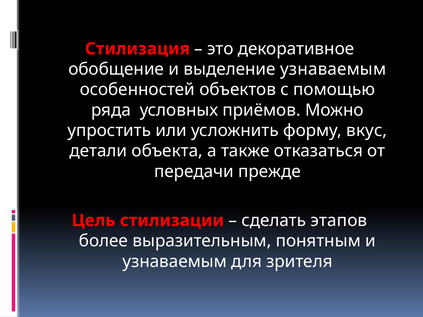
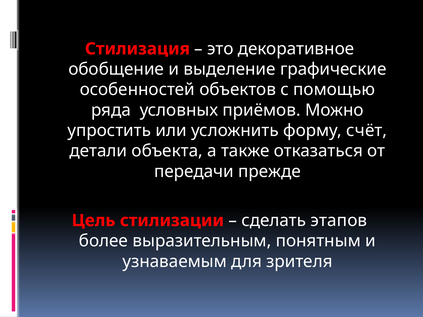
выделение узнаваемым: узнаваемым -> графические (333, 69)
вкус: вкус -> счёт (367, 131)
